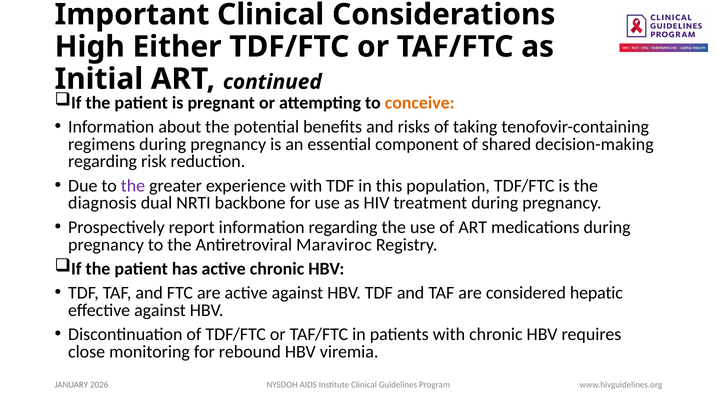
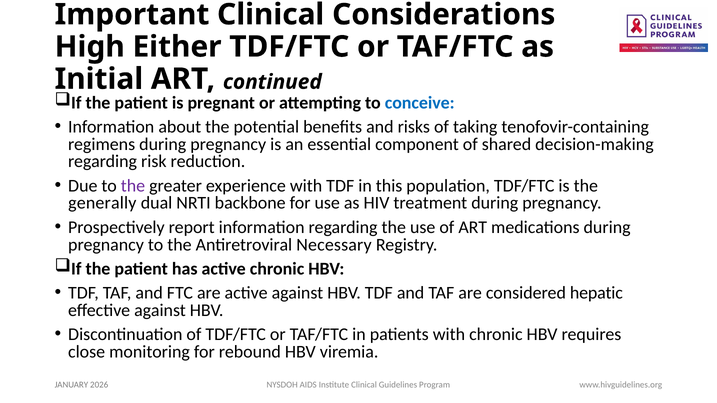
conceive colour: orange -> blue (420, 103)
diagnosis: diagnosis -> generally (102, 203)
Maraviroc: Maraviroc -> Necessary (334, 245)
